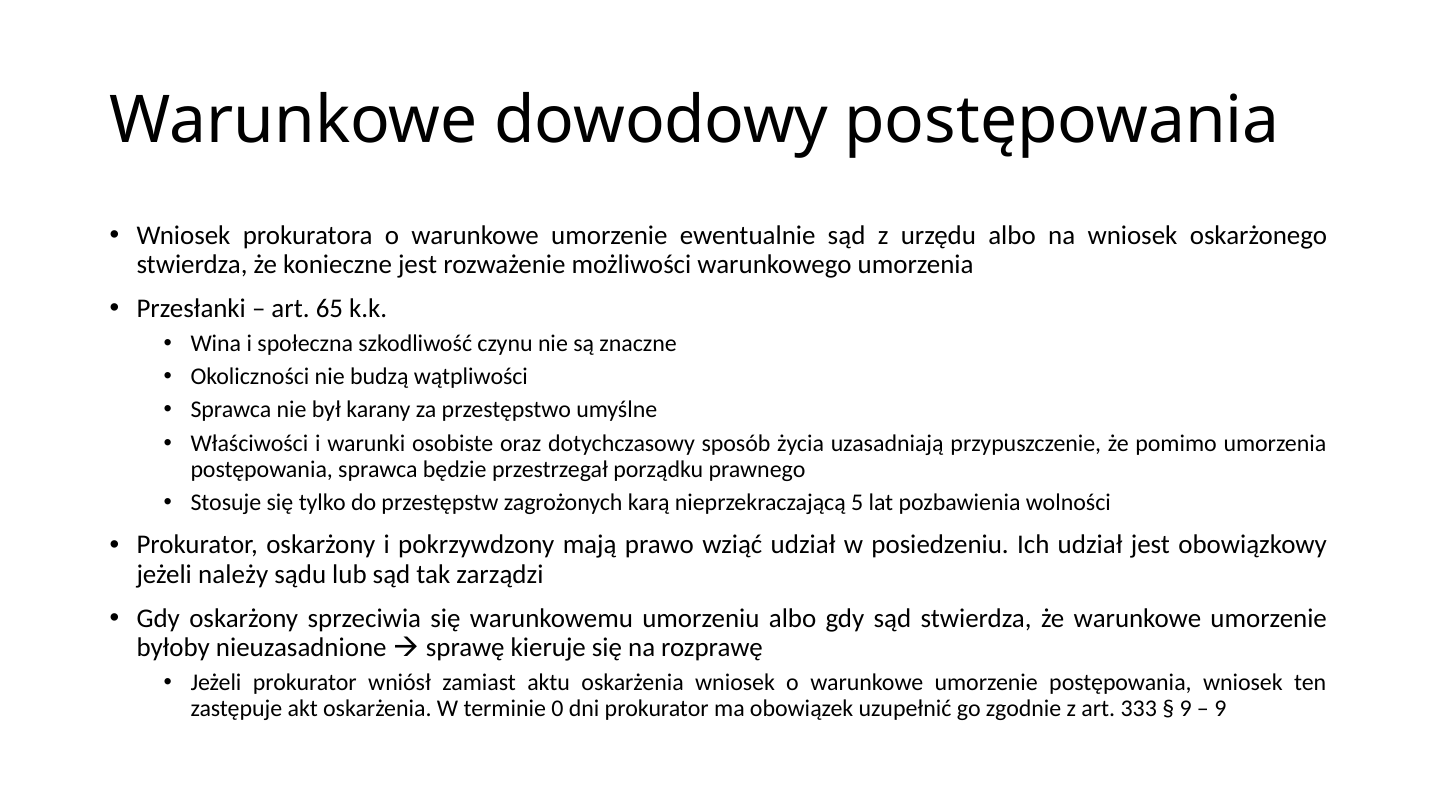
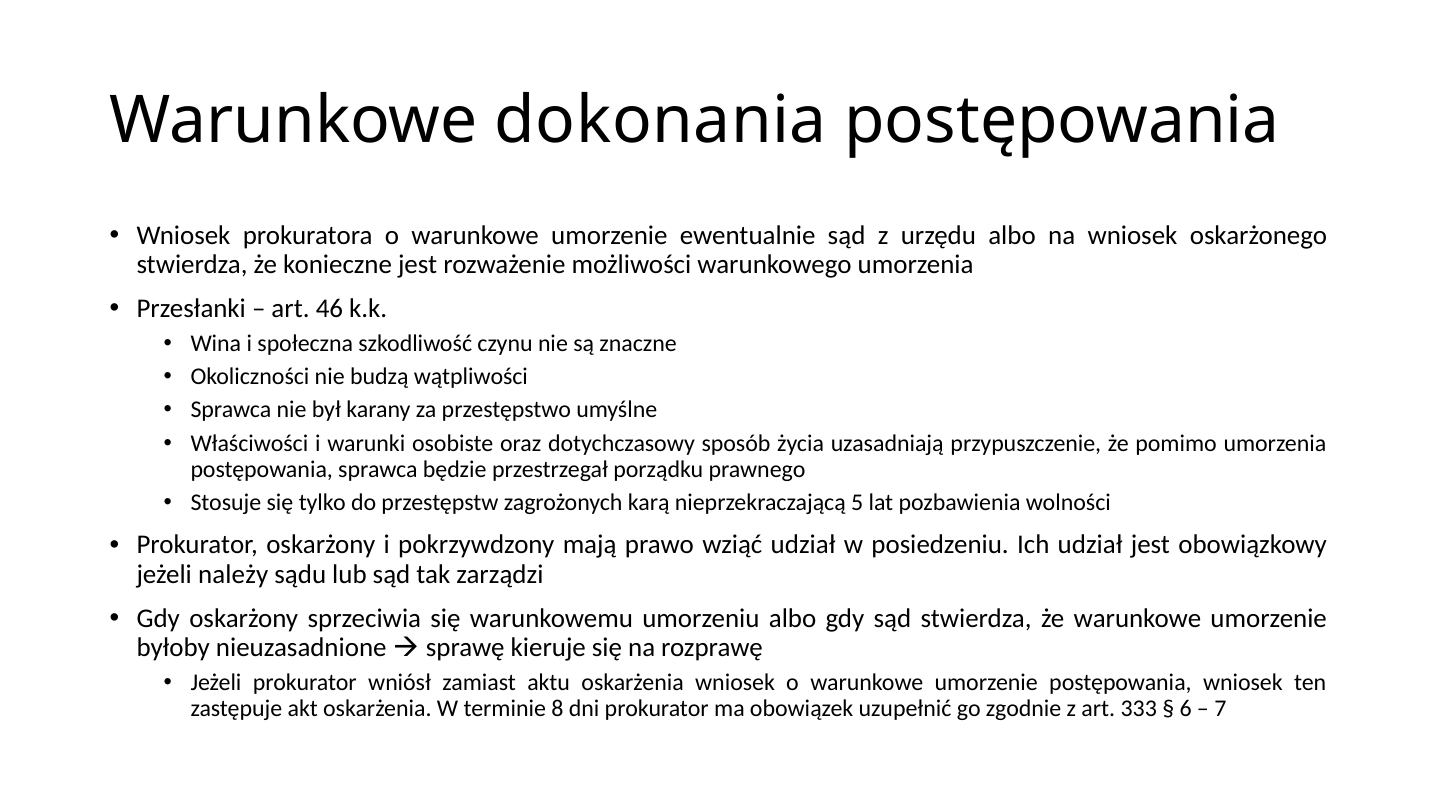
dowodowy: dowodowy -> dokonania (661, 121)
65: 65 -> 46 (329, 308)
0: 0 -> 8 (557, 708)
9: 9 -> 6 (1186, 708)
9: 9 -> 7 (1220, 708)
